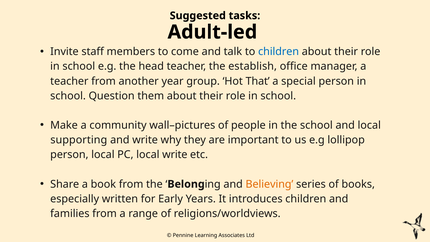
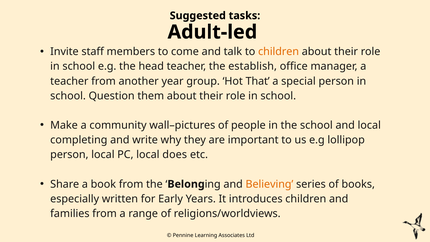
children colour: blue -> orange (279, 52)
supporting: supporting -> completing (79, 140)
local write: write -> does (175, 155)
